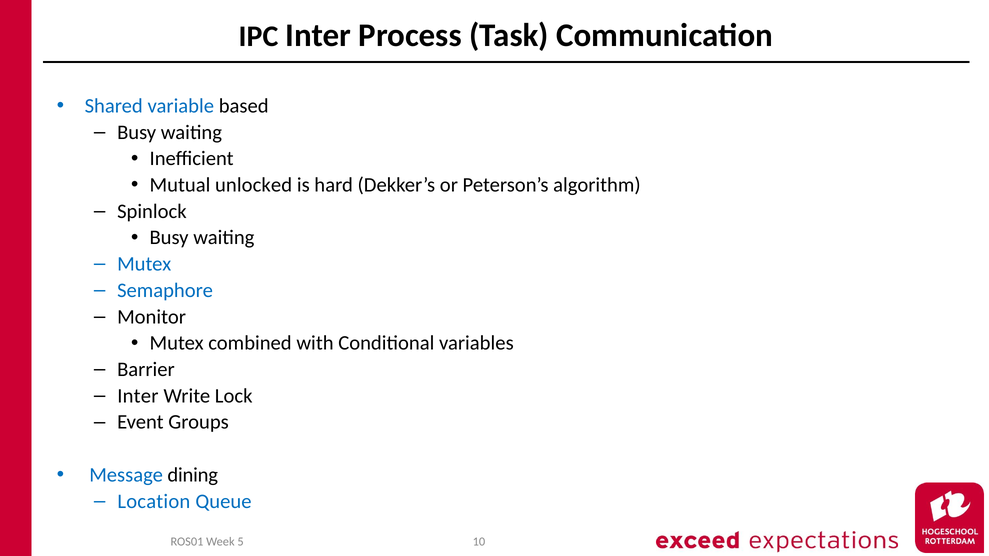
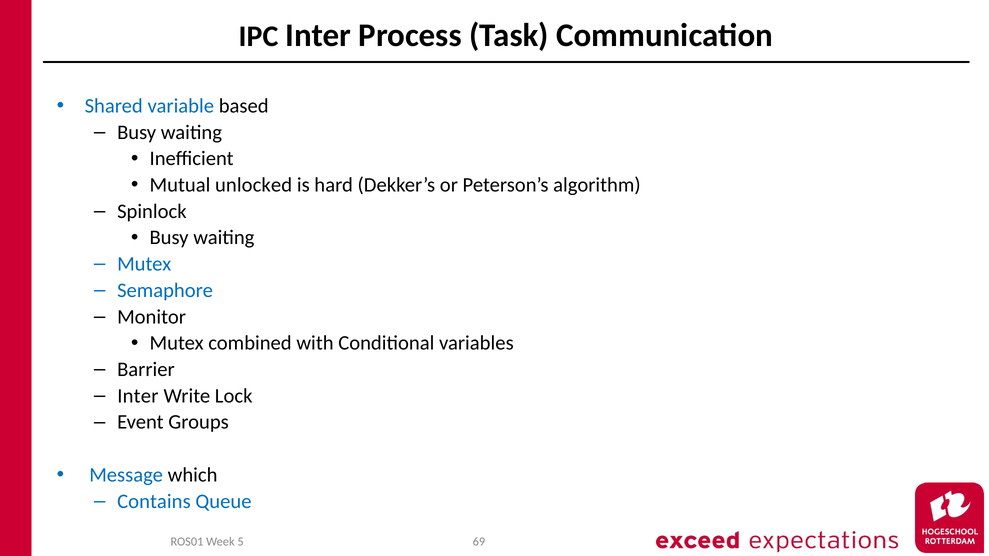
dining: dining -> which (193, 475)
Location: Location -> Contains (154, 501)
10: 10 -> 69 (479, 542)
